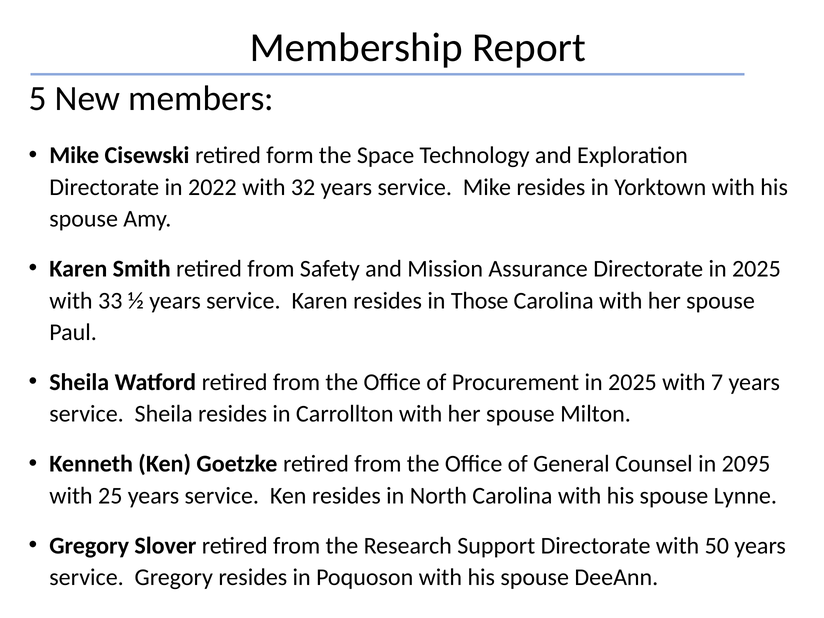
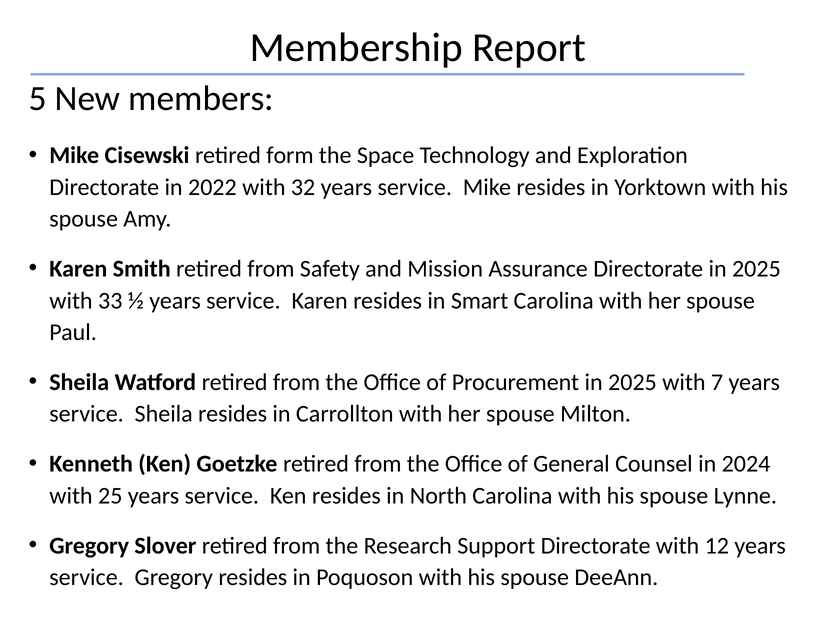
Those: Those -> Smart (480, 301)
2095: 2095 -> 2024 (746, 464)
50: 50 -> 12 (717, 546)
